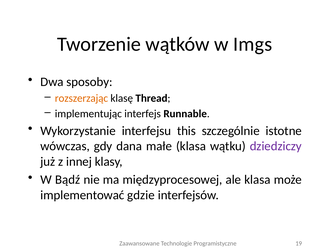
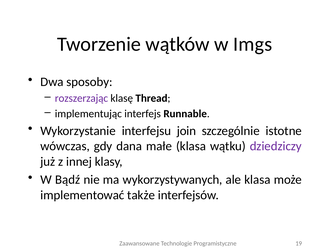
rozszerzając colour: orange -> purple (81, 98)
this: this -> join (186, 131)
międzyprocesowej: międzyprocesowej -> wykorzystywanych (173, 179)
gdzie: gdzie -> także (141, 195)
